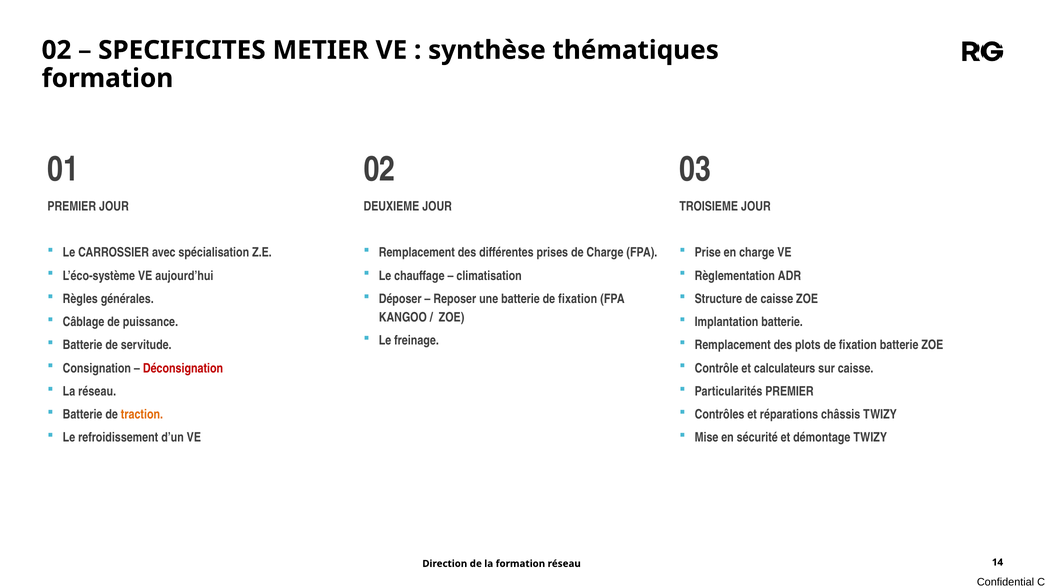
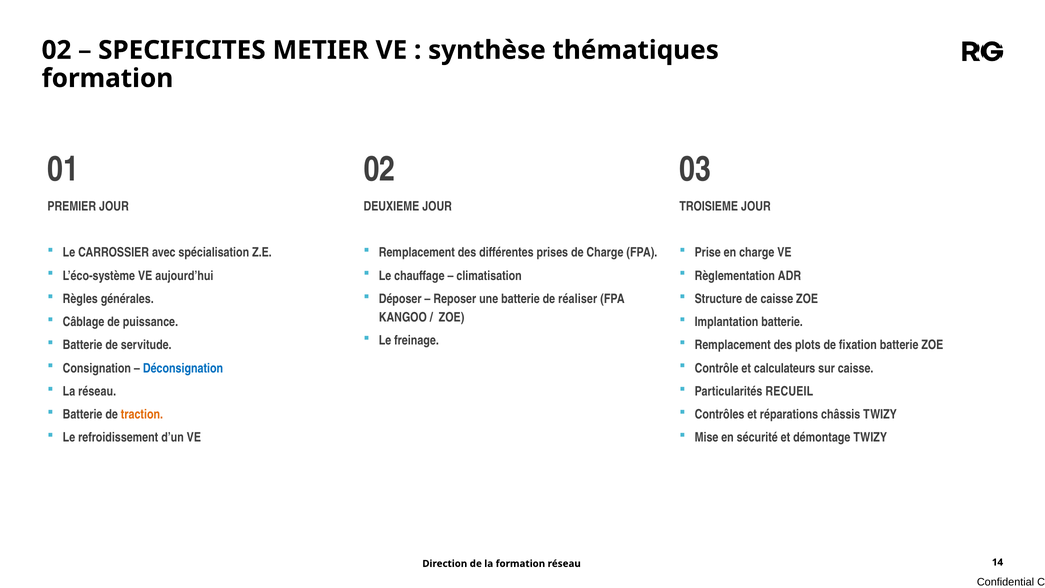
batterie de fixation: fixation -> réaliser (578, 299)
Déconsignation colour: red -> blue (183, 368)
Particularités PREMIER: PREMIER -> RECUEIL (789, 391)
